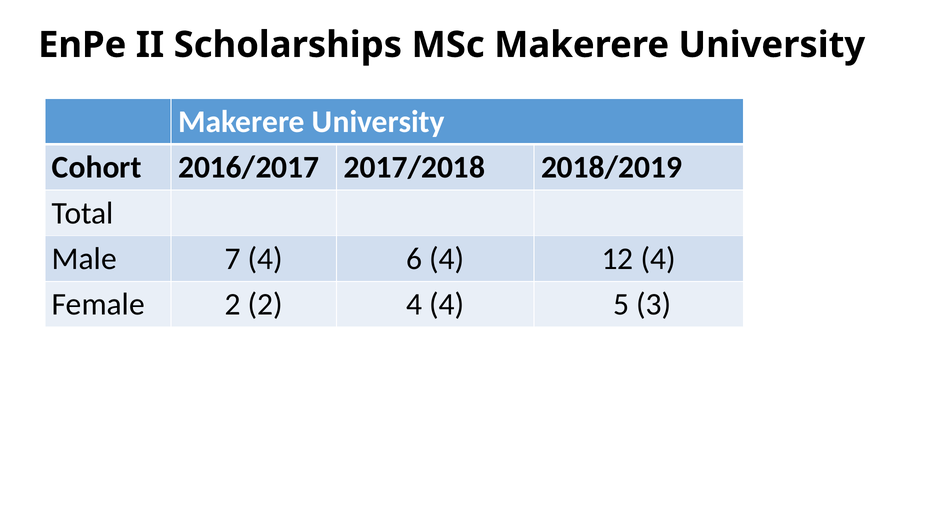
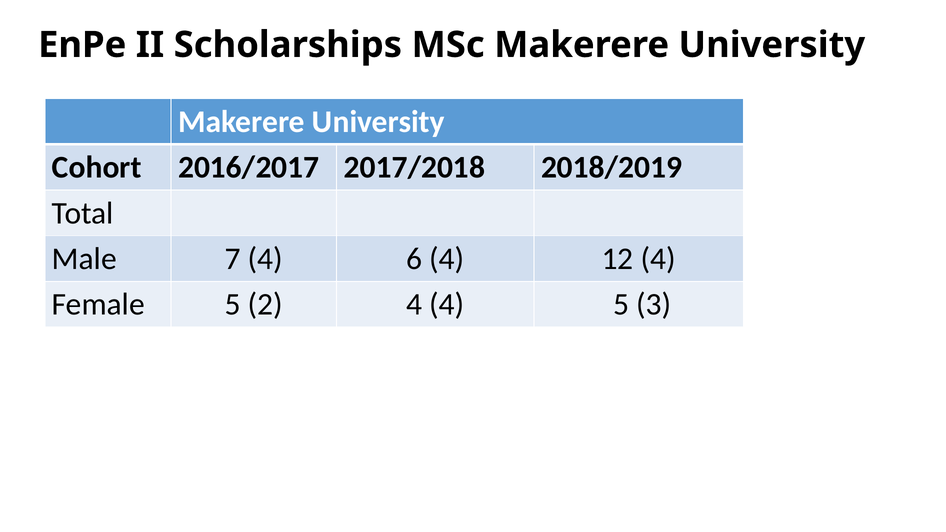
Female 2: 2 -> 5 (233, 305)
